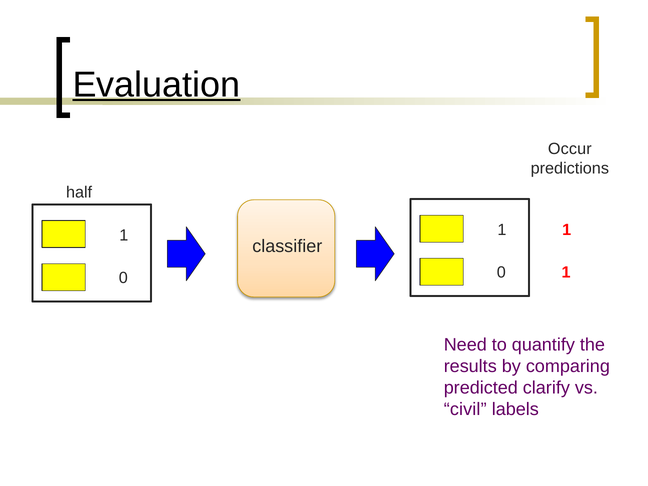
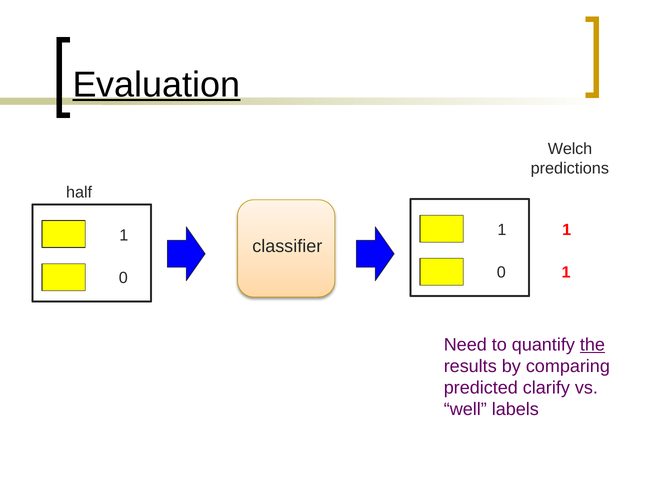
Occur: Occur -> Welch (570, 149)
the underline: none -> present (592, 345)
civil: civil -> well (465, 409)
